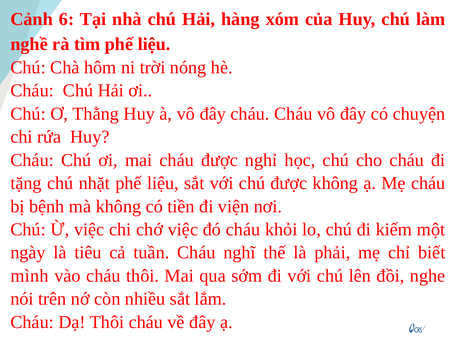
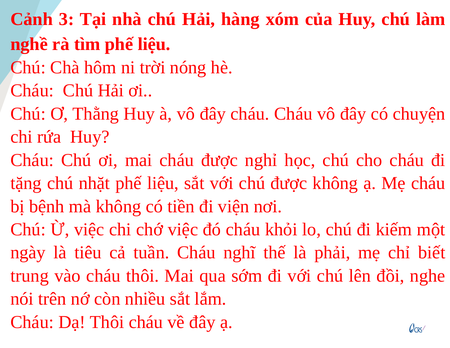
6: 6 -> 3 (67, 19)
mình: mình -> trung (30, 276)
